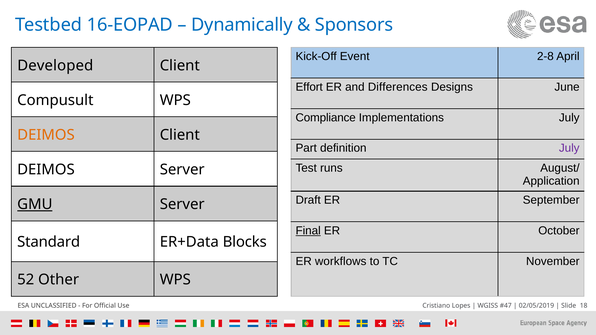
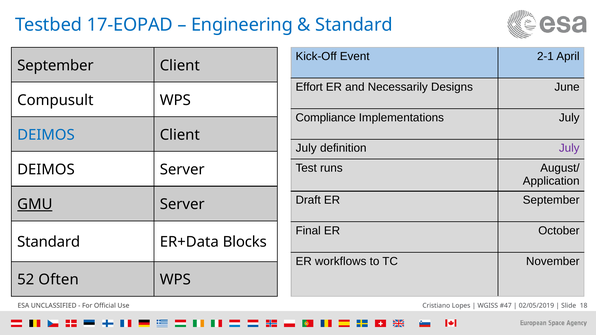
16-EOPAD: 16-EOPAD -> 17-EOPAD (130, 25)
Dynamically: Dynamically -> Engineering (242, 25)
Sponsors: Sponsors -> Standard (354, 25)
2-8: 2-8 -> 2-1 (545, 56)
Developed: Developed -> September (55, 66)
Differences: Differences -> Necessarily (398, 87)
DEIMOS colour: orange -> blue (46, 135)
Part: Part -> July (306, 148)
Final underline: present -> none (308, 231)
Other: Other -> Often (59, 280)
